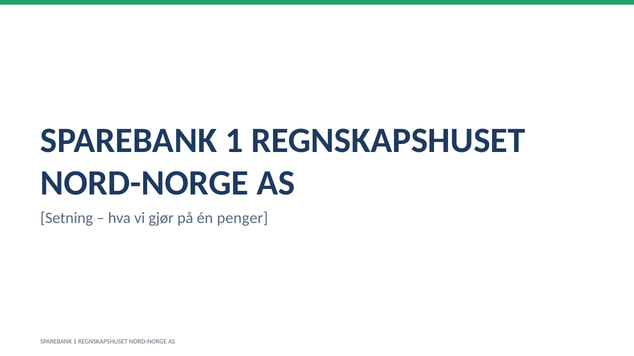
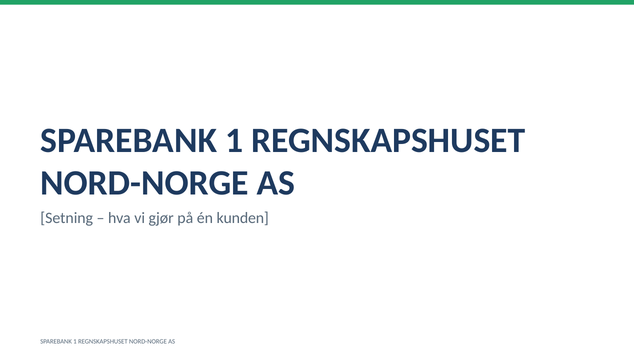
penger: penger -> kunden (243, 218)
